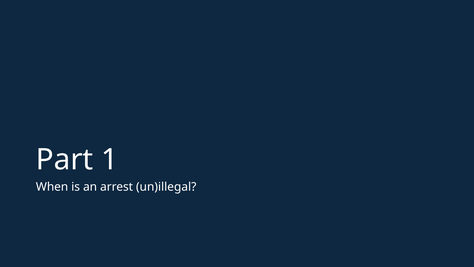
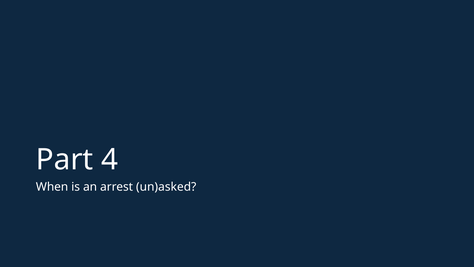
1: 1 -> 4 (109, 159)
un)illegal: un)illegal -> un)asked (166, 187)
